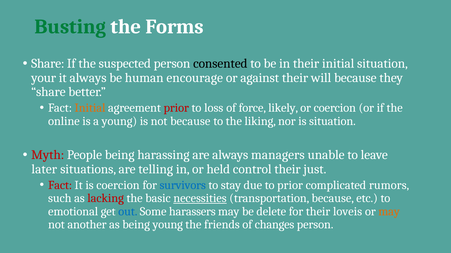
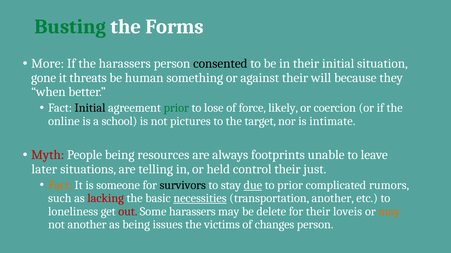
Share: Share -> More (48, 64)
the suspected: suspected -> harassers (125, 64)
your: your -> gone (44, 78)
it always: always -> threats (88, 78)
encourage: encourage -> something (195, 78)
share: share -> when (48, 92)
Initial colour: orange -> black (90, 108)
prior colour: red -> green (176, 108)
loss: loss -> lose (214, 108)
a young: young -> school (119, 121)
not because: because -> pictures (190, 121)
liking: liking -> target (260, 121)
is situation: situation -> intimate (332, 121)
harassing: harassing -> resources (163, 155)
managers: managers -> footprints (278, 155)
Fact colour: red -> orange (60, 186)
is coercion: coercion -> someone (118, 186)
survivors colour: blue -> black (183, 186)
due underline: none -> present (253, 186)
transportation because: because -> another (333, 199)
emotional: emotional -> loneliness (73, 212)
out colour: blue -> red (128, 212)
being young: young -> issues (168, 225)
friends: friends -> victims (222, 225)
